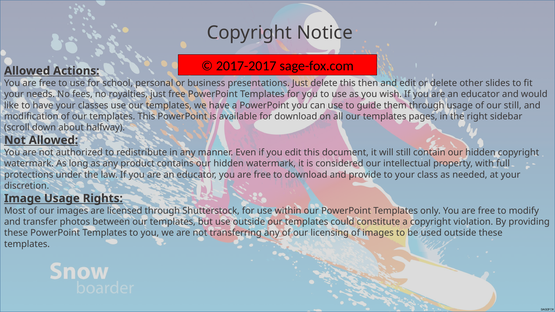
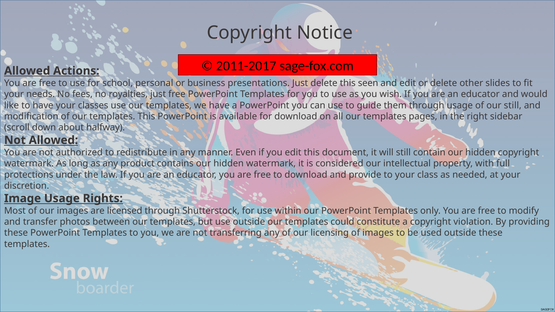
2017-2017: 2017-2017 -> 2011-2017 (246, 66)
then: then -> seen (368, 83)
